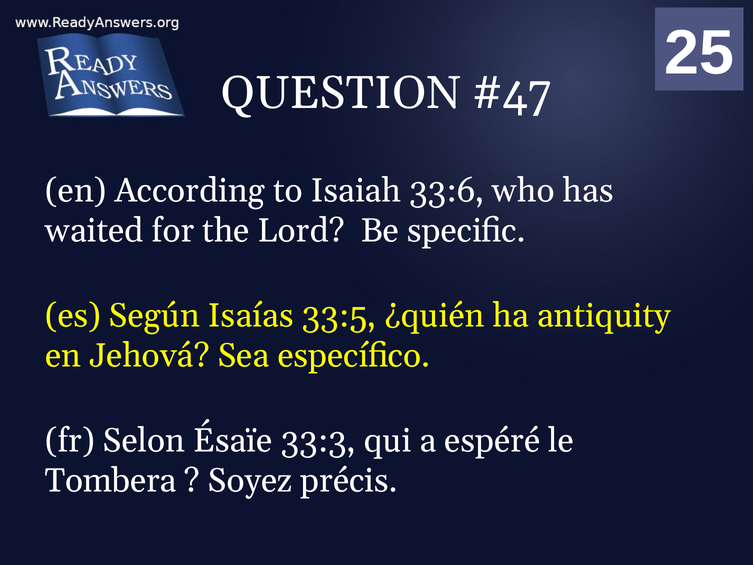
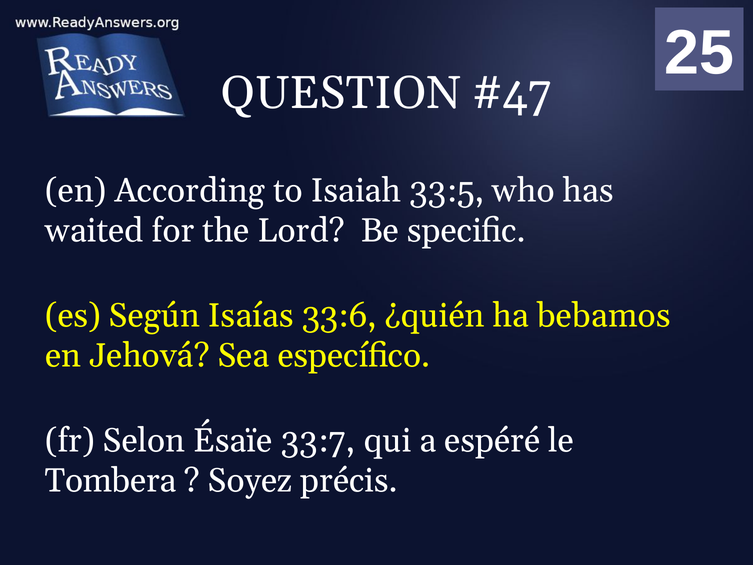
33:6: 33:6 -> 33:5 (447, 190)
33:5: 33:5 -> 33:6 (339, 315)
antiquity: antiquity -> bebamos (604, 315)
33:3: 33:3 -> 33:7 (318, 440)
